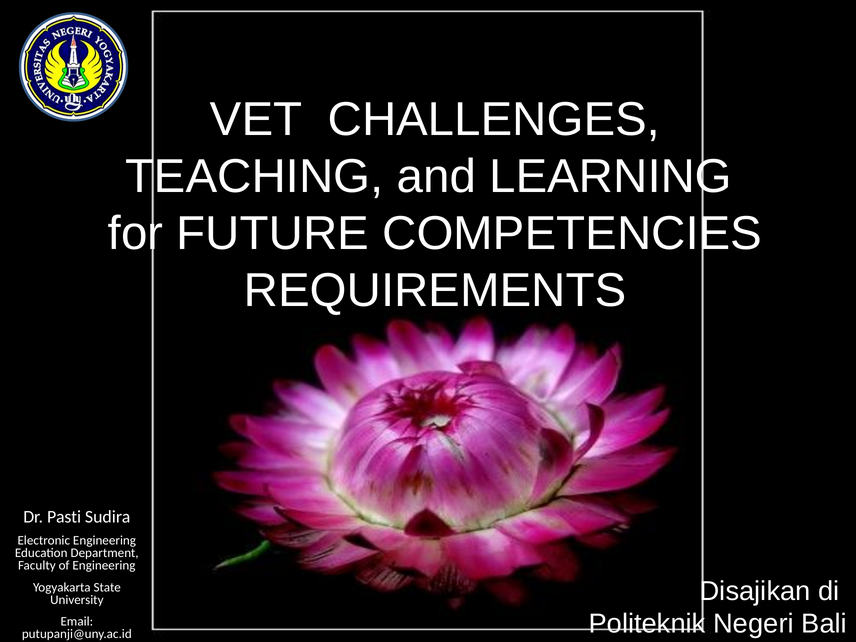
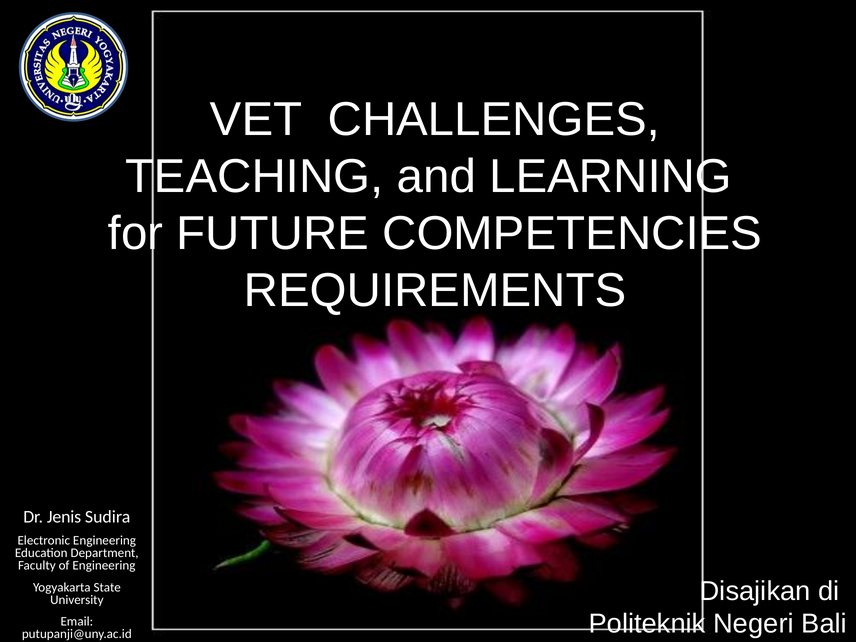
Pasti: Pasti -> Jenis (64, 517)
